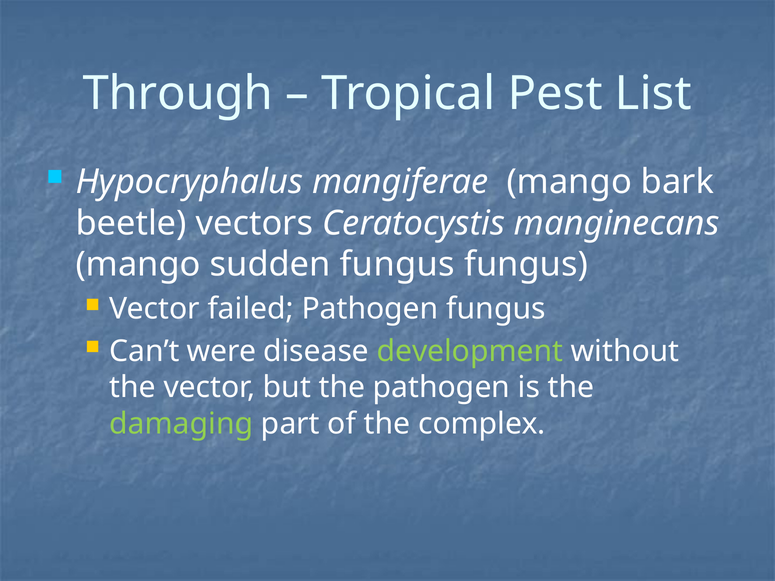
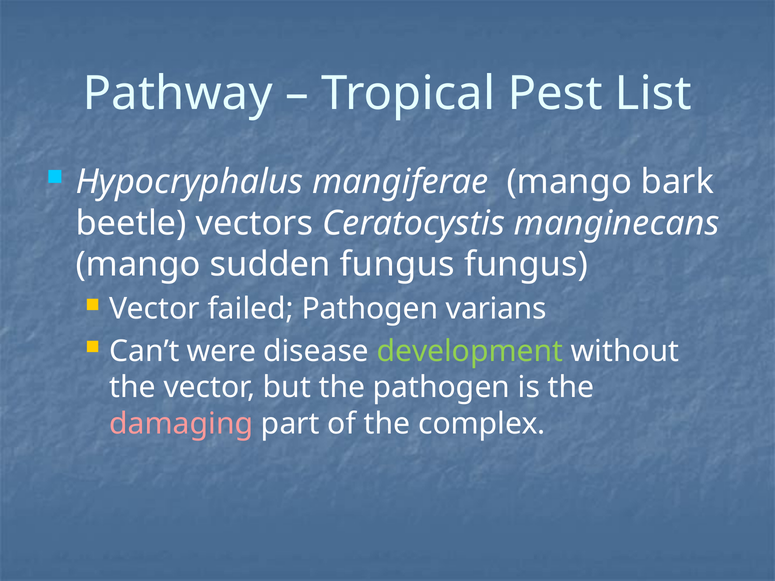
Through: Through -> Pathway (178, 94)
Pathogen fungus: fungus -> varians (496, 309)
damaging colour: light green -> pink (181, 424)
